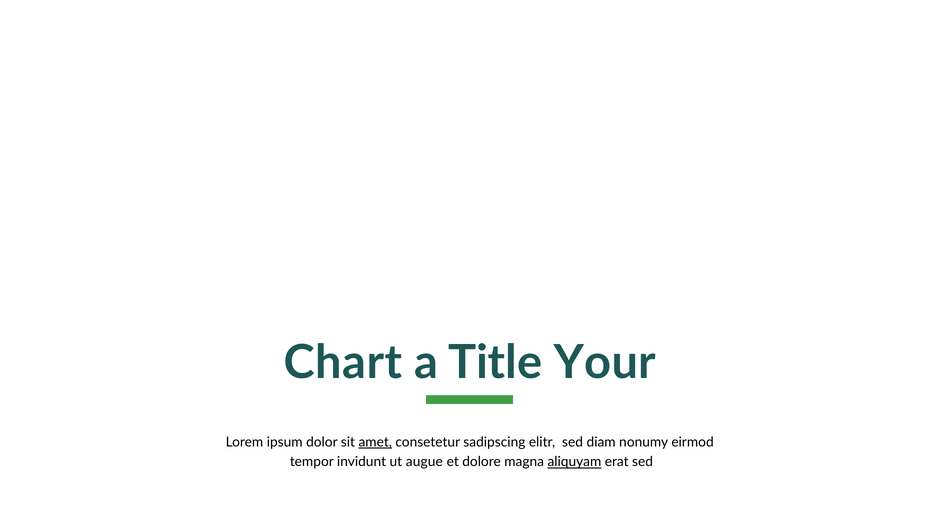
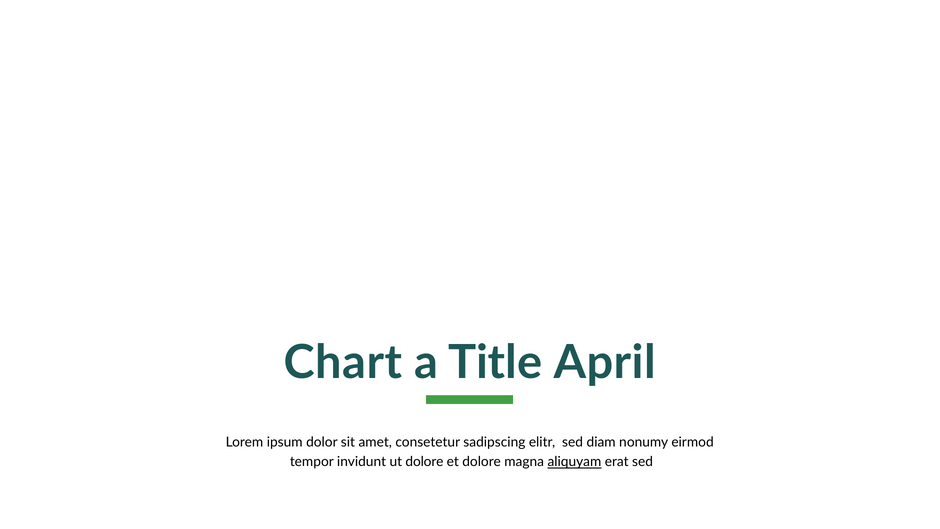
Your: Your -> April (605, 363)
amet underline: present -> none (375, 442)
ut augue: augue -> dolore (424, 462)
